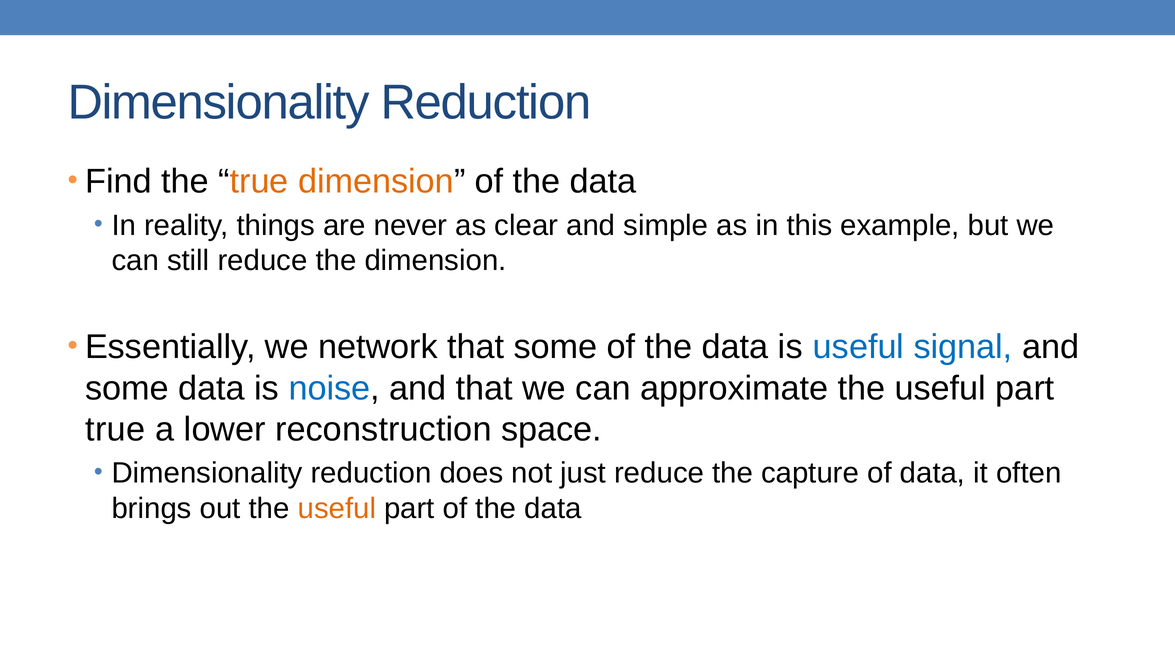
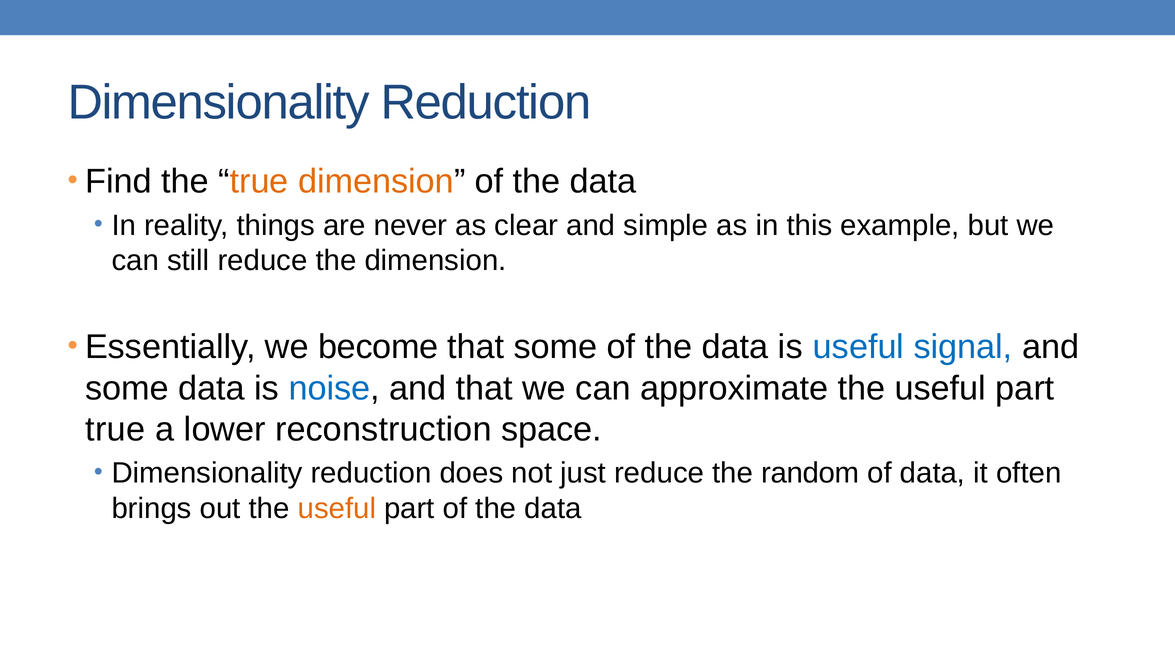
network: network -> become (378, 347)
capture: capture -> random (810, 473)
